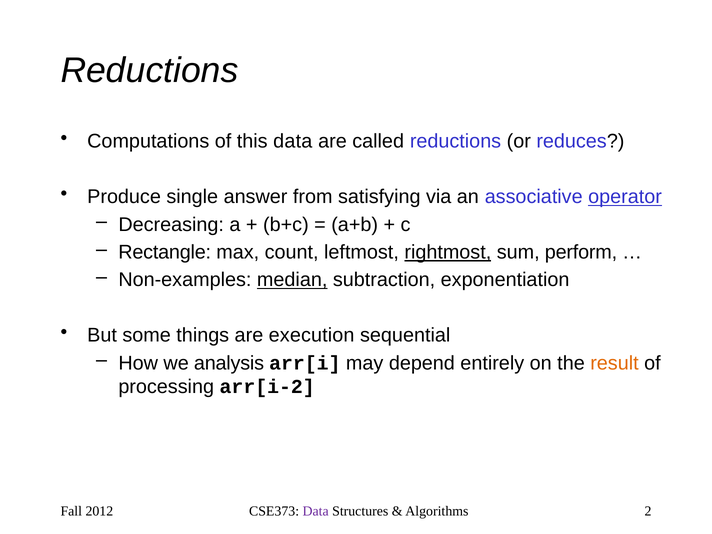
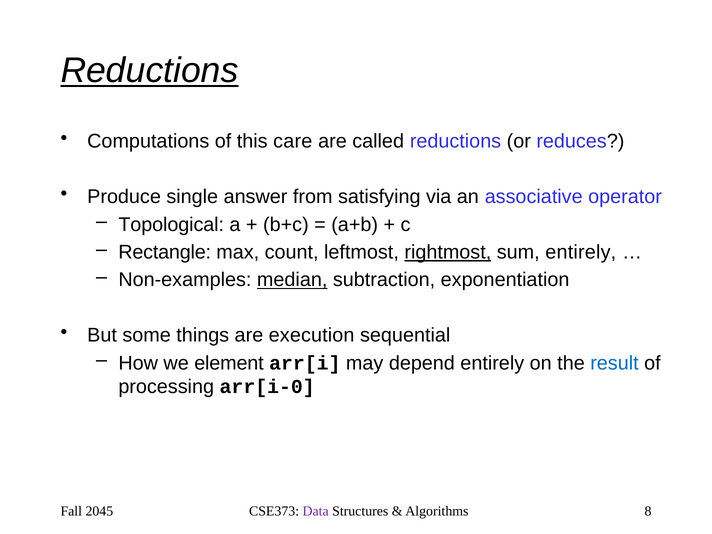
Reductions underline: none -> present (149, 71)
this data: data -> care (293, 141)
operator underline: present -> none (625, 197)
Decreasing: Decreasing -> Topological (171, 225)
sum perform: perform -> entirely (581, 252)
analysis: analysis -> element (229, 363)
result colour: orange -> blue (614, 363)
arr[i-2: arr[i-2 -> arr[i-0 (267, 387)
2012: 2012 -> 2045 (99, 511)
2: 2 -> 8 (648, 511)
